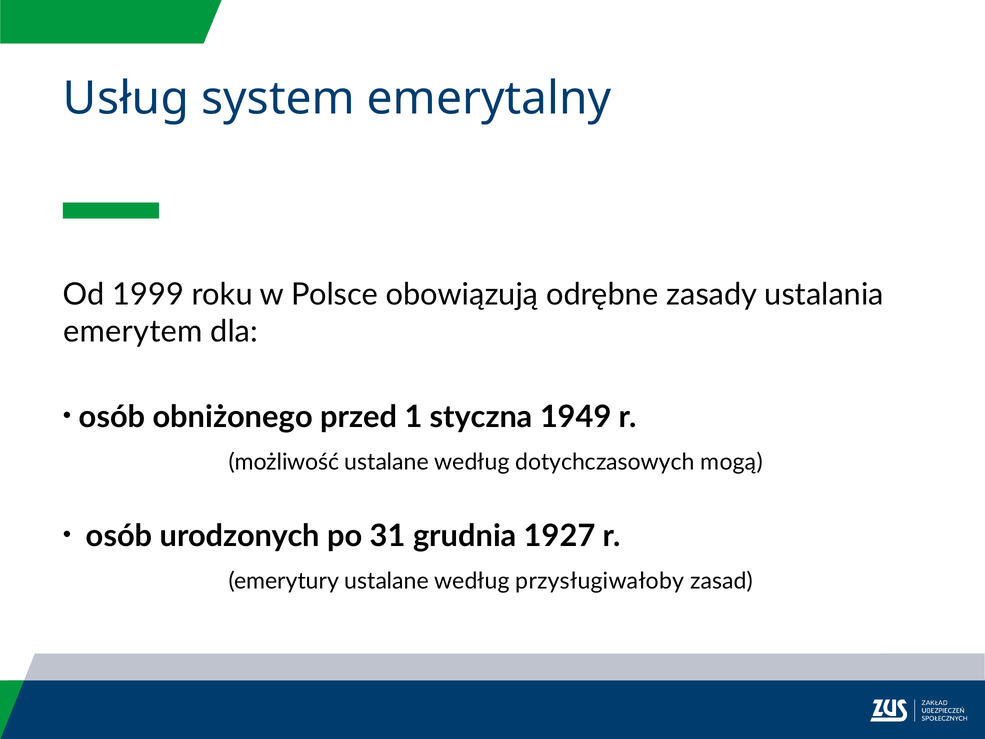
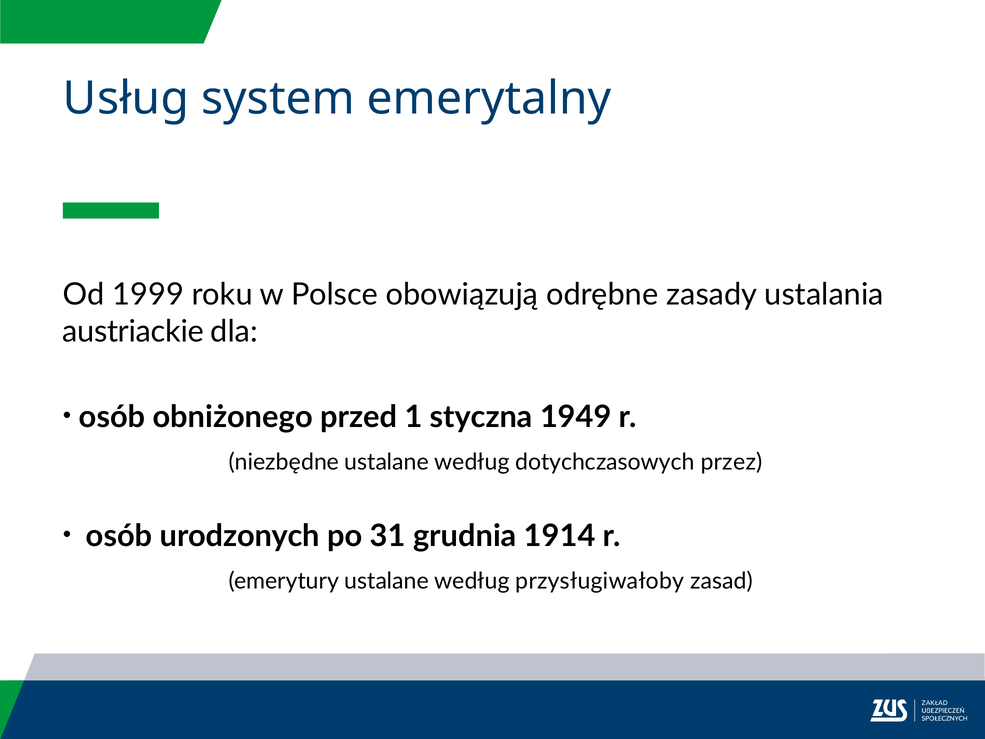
emerytem: emerytem -> austriackie (133, 331)
możliwość: możliwość -> niezbędne (284, 462)
mogą: mogą -> przez (732, 462)
1927: 1927 -> 1914 (560, 536)
